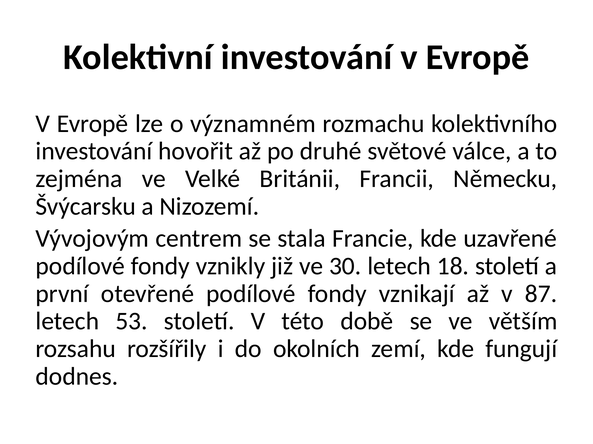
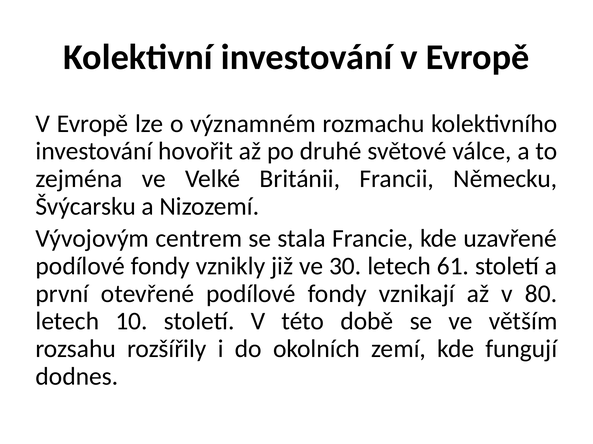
18: 18 -> 61 (453, 267)
87: 87 -> 80 (541, 294)
53: 53 -> 10 (132, 322)
